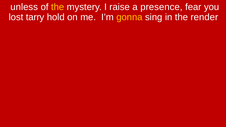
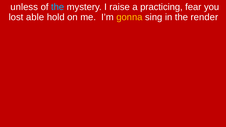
the colour: yellow -> light blue (58, 7)
presence: presence -> practicing (161, 7)
tarry: tarry -> able (35, 17)
